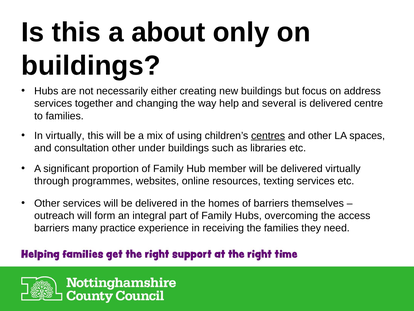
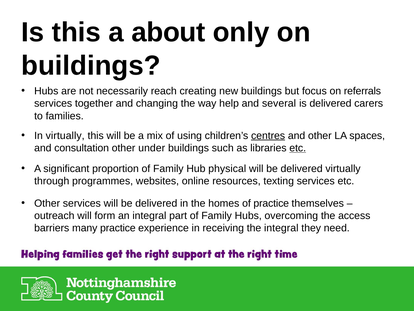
either: either -> reach (164, 91)
address: address -> referrals (362, 91)
centre: centre -> carers (369, 103)
etc underline: none -> present (298, 148)
member: member -> physical (227, 169)
of barriers: barriers -> practice (271, 203)
the families: families -> integral (281, 228)
